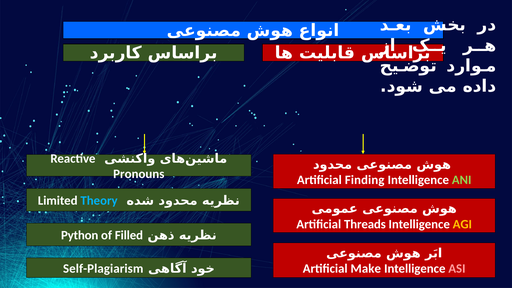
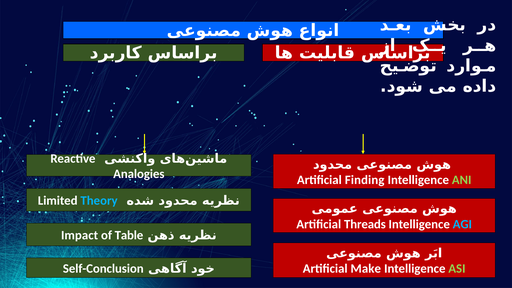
Pronouns: Pronouns -> Analogies (139, 174)
AGI colour: yellow -> light blue (462, 224)
Python: Python -> Impact (80, 235)
Filled: Filled -> Table (129, 235)
Self-Plagiarism: Self-Plagiarism -> Self-Conclusion (103, 269)
ASI colour: pink -> light green (457, 269)
